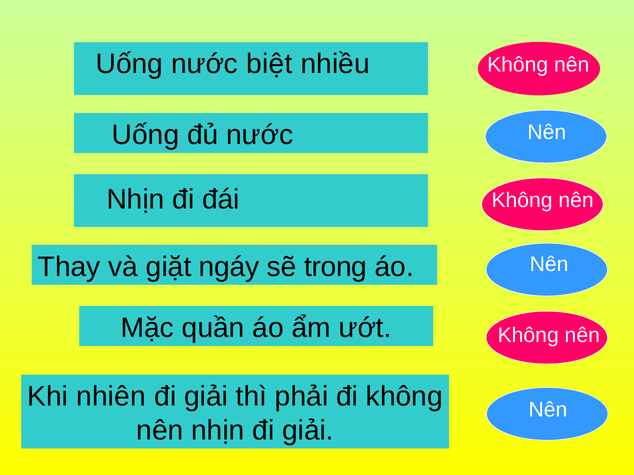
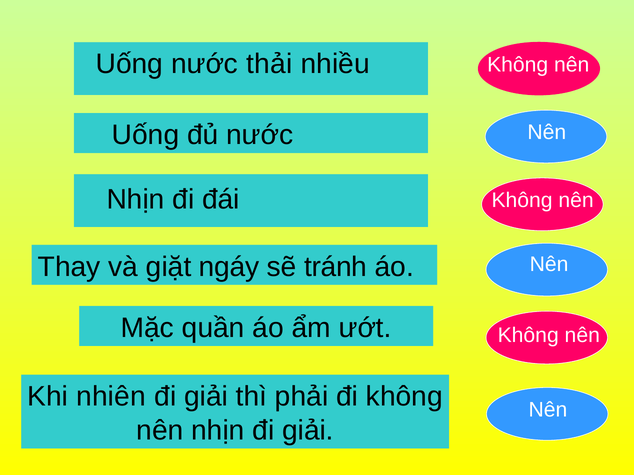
biệt: biệt -> thải (269, 64)
trong: trong -> tránh (336, 267)
